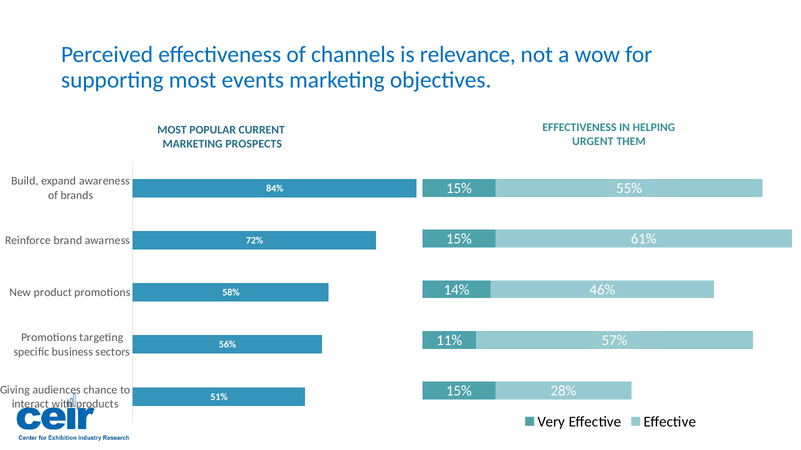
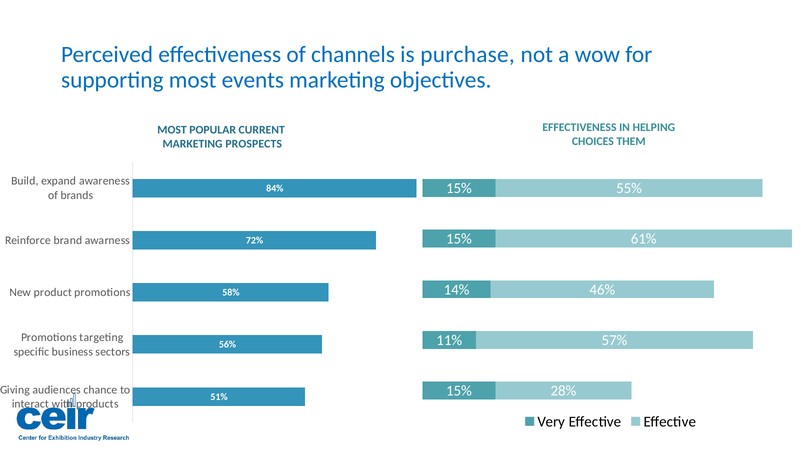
relevance: relevance -> purchase (468, 55)
URGENT: URGENT -> CHOICES (593, 142)
